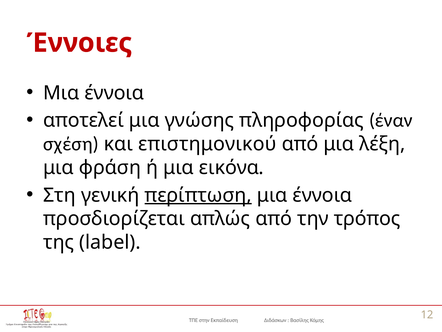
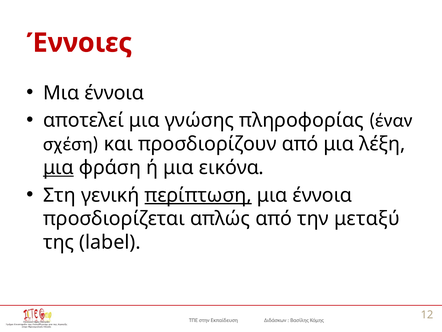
επιστημονικού: επιστημονικού -> προσδιορίζουν (207, 144)
μια underline: none -> present (58, 167)
τρόπος: τρόπος -> μεταξύ (367, 218)
